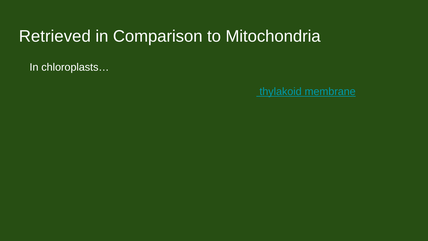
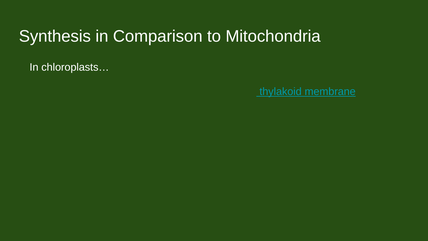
Retrieved: Retrieved -> Synthesis (55, 36)
